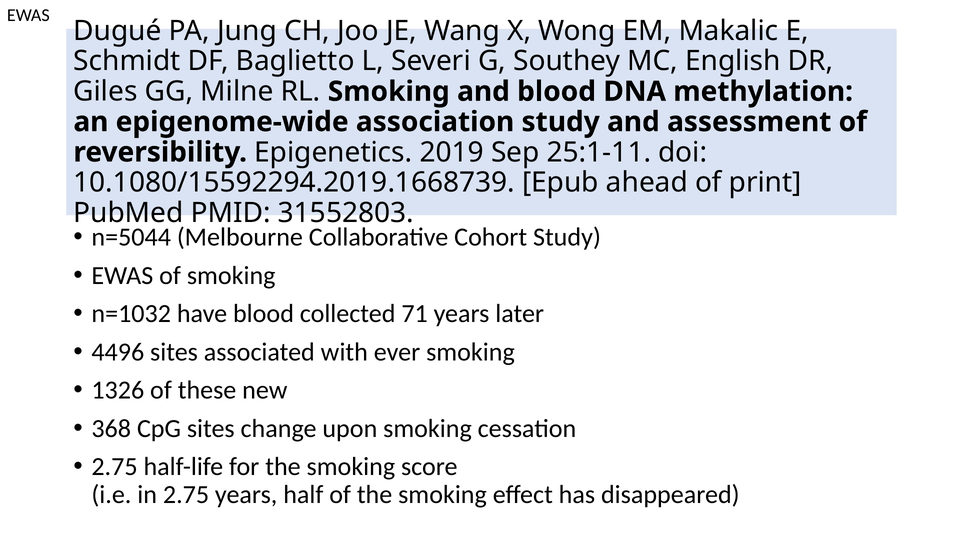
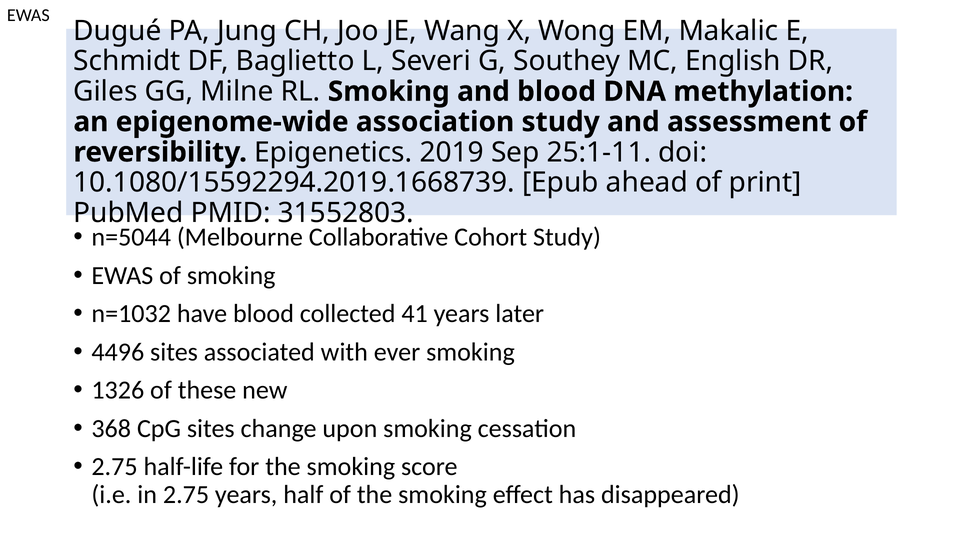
71: 71 -> 41 (415, 314)
